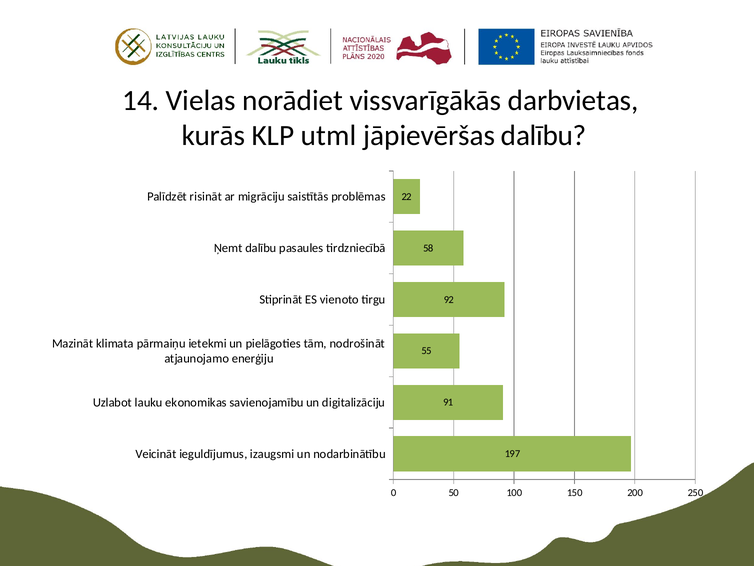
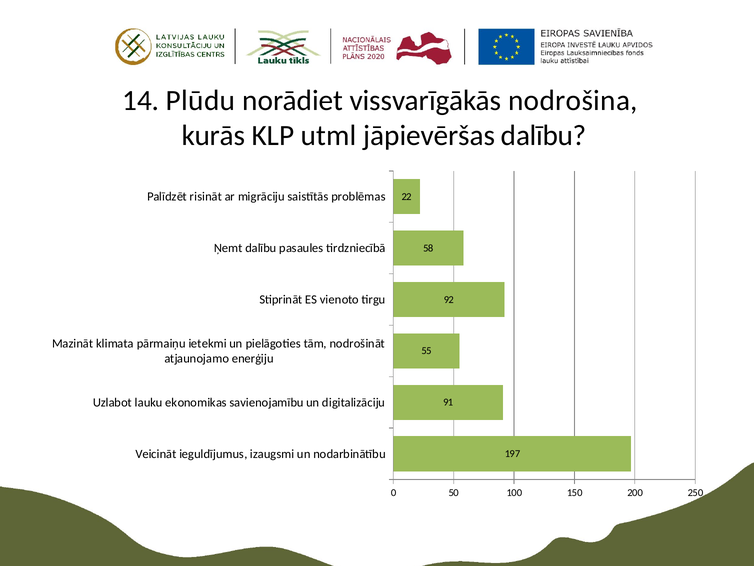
Vielas: Vielas -> Plūdu (201, 101)
darbvietas: darbvietas -> nodrošina (573, 101)
